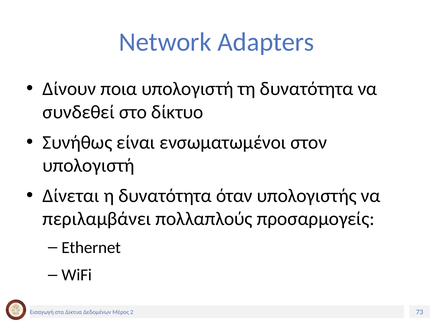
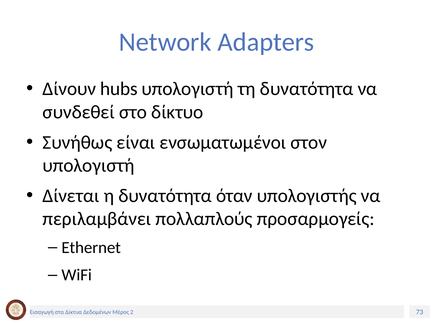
ποια: ποια -> hubs (119, 89)
